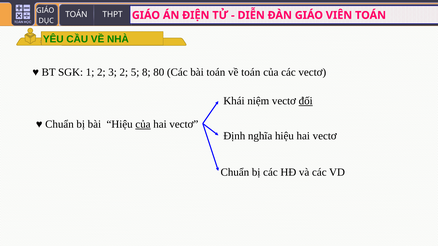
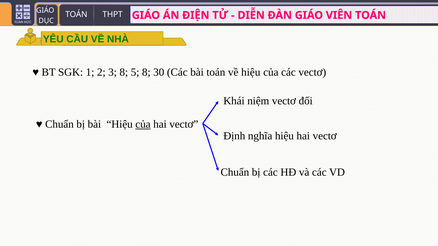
3 2: 2 -> 8 (124, 72)
80: 80 -> 30 (159, 72)
về toán: toán -> hiệu (251, 72)
đối underline: present -> none (306, 101)
